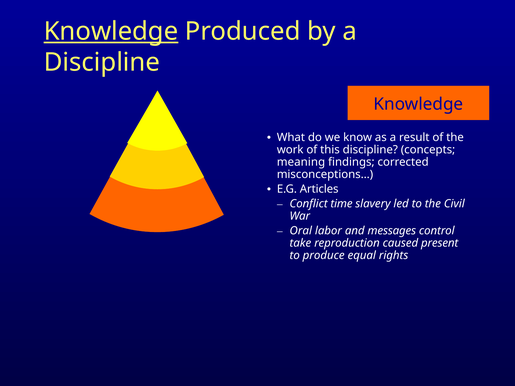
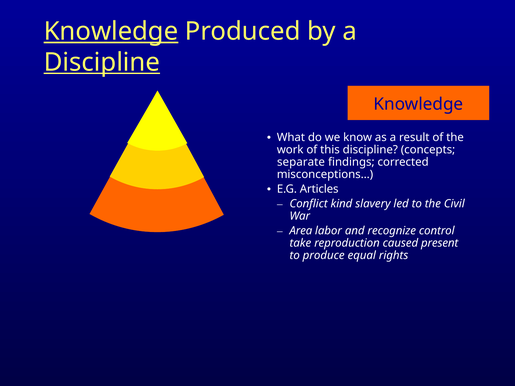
Discipline underline: none -> present (102, 62)
meaning: meaning -> separate (301, 162)
time: time -> kind (342, 204)
Oral: Oral -> Area (301, 231)
messages: messages -> recognize (392, 231)
